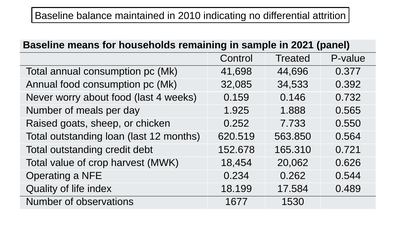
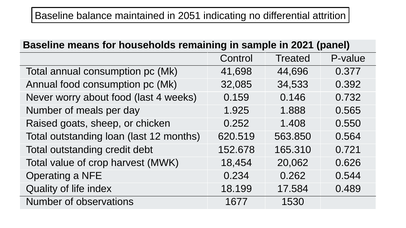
2010: 2010 -> 2051 (189, 16)
7.733: 7.733 -> 1.408 (293, 124)
